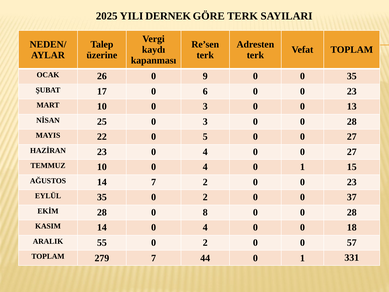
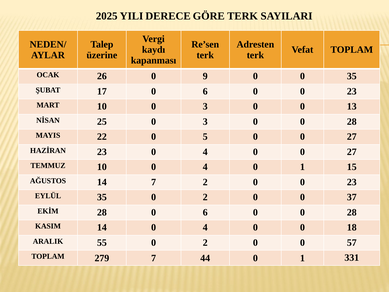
DERNEK: DERNEK -> DERECE (168, 16)
28 0 8: 8 -> 6 (205, 212)
